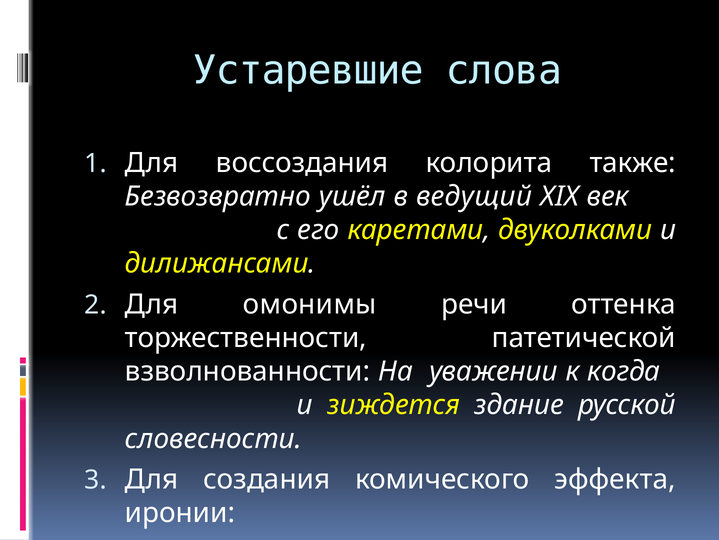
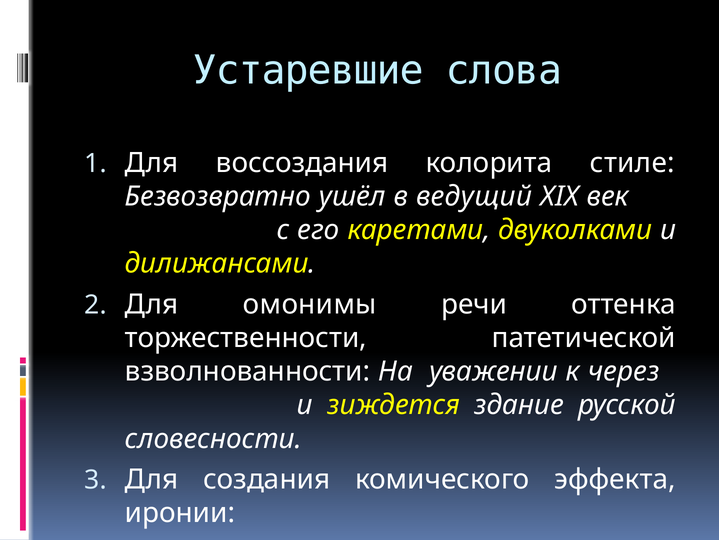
также: также -> стиле (632, 163)
когда: когда -> через (624, 371)
